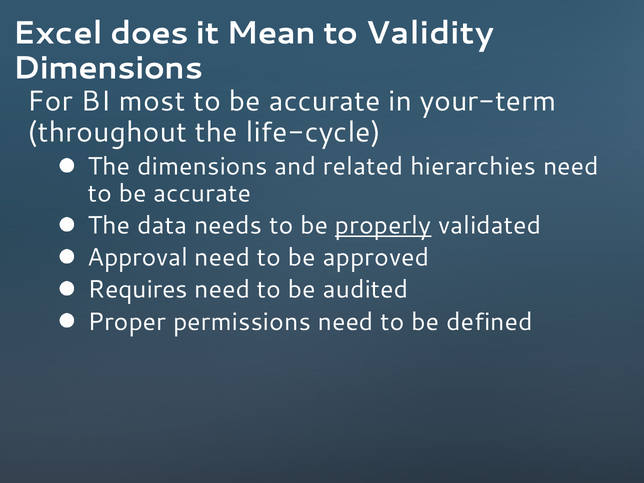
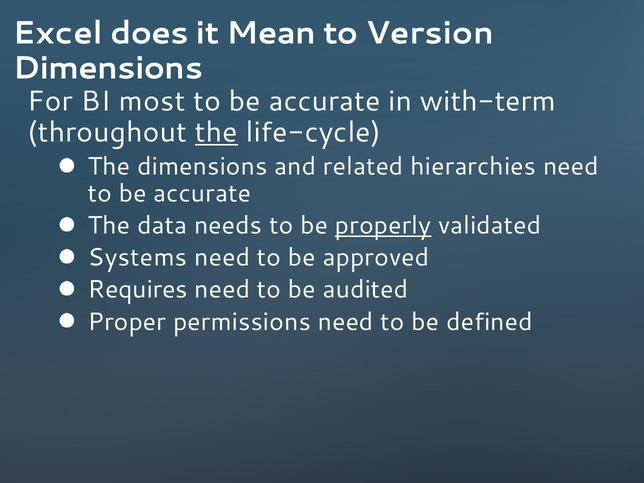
Validity: Validity -> Version (430, 33)
your-term: your-term -> with-term (488, 101)
the underline: none -> present (216, 132)
Approval: Approval -> Systems (138, 258)
